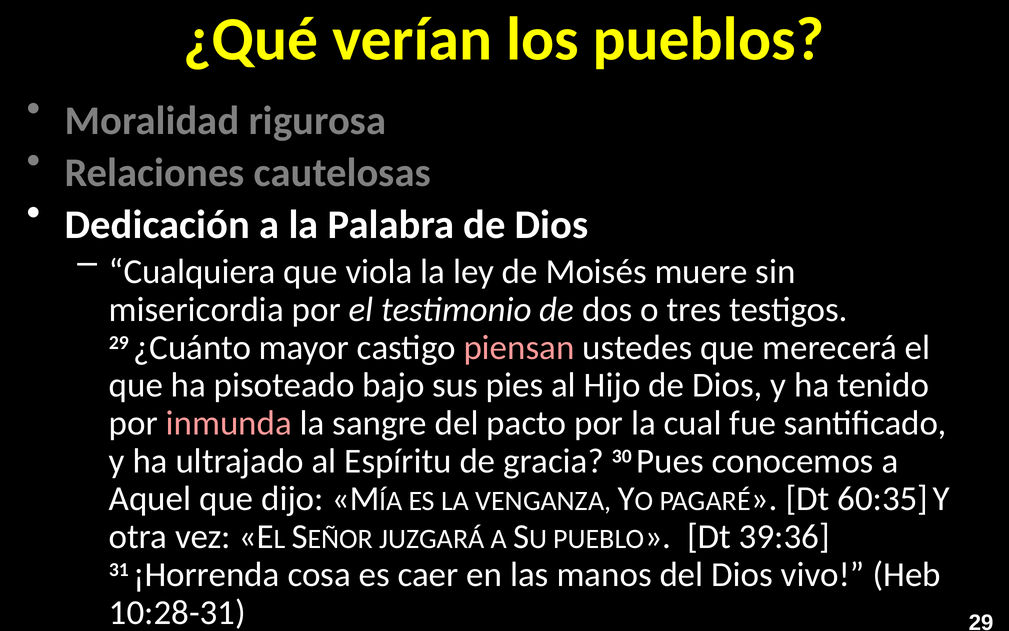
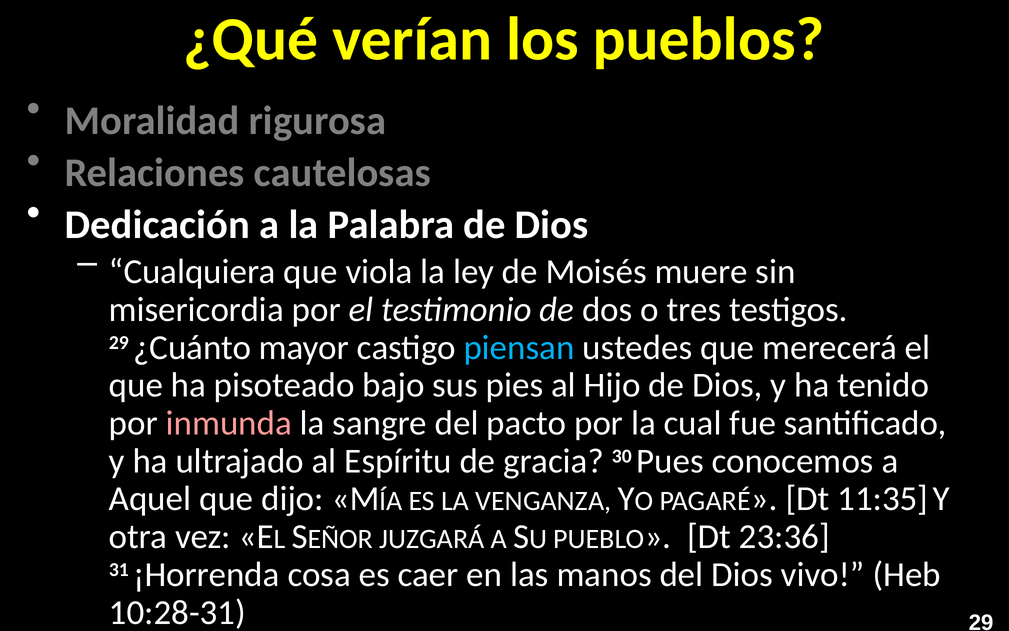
piensan colour: pink -> light blue (519, 347)
60:35: 60:35 -> 11:35 (883, 499)
39:36: 39:36 -> 23:36 (784, 536)
